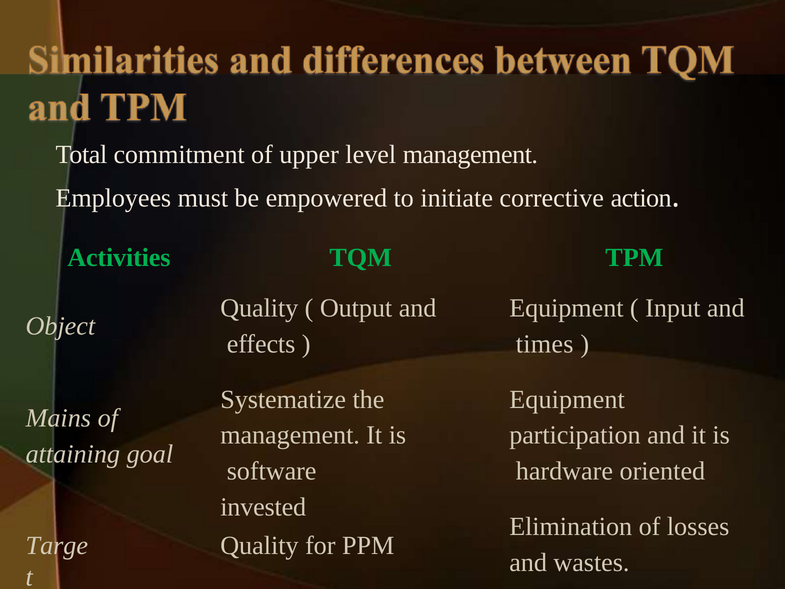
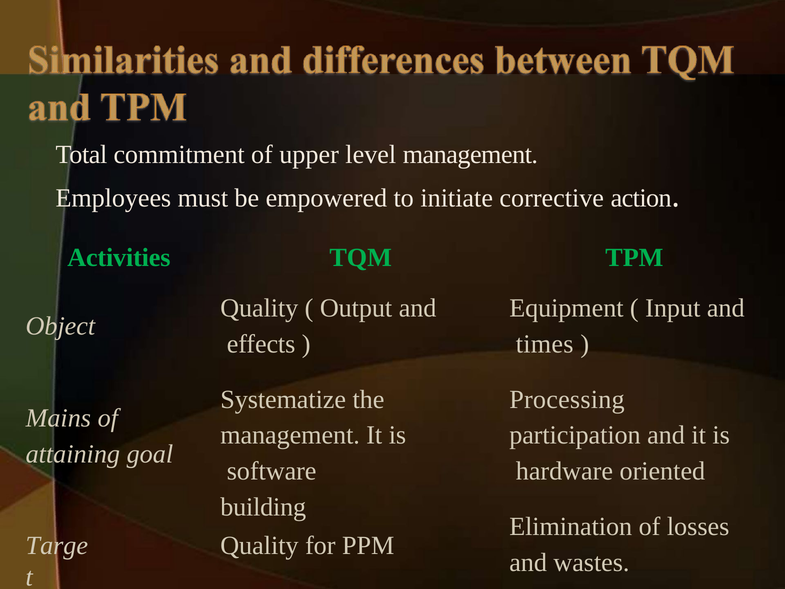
Equipment: Equipment -> Processing (567, 399)
invested: invested -> building (263, 507)
